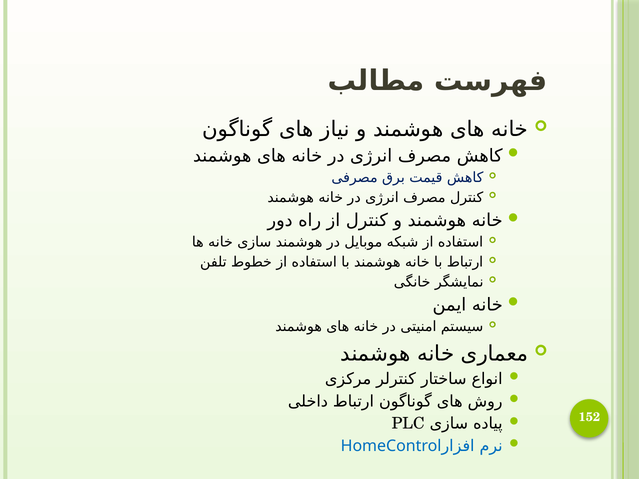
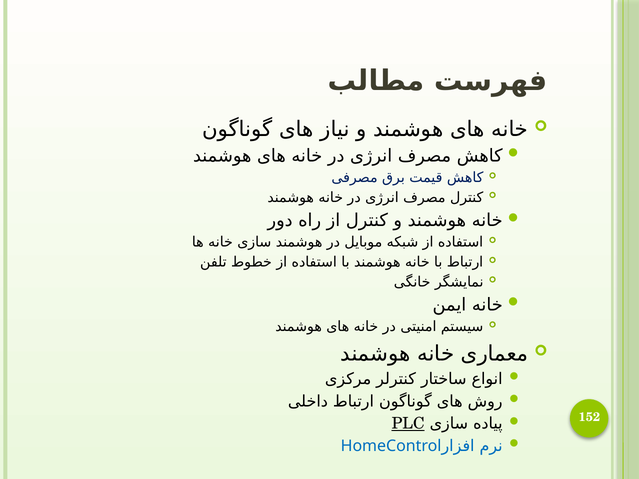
PLC underline: none -> present (408, 424)
